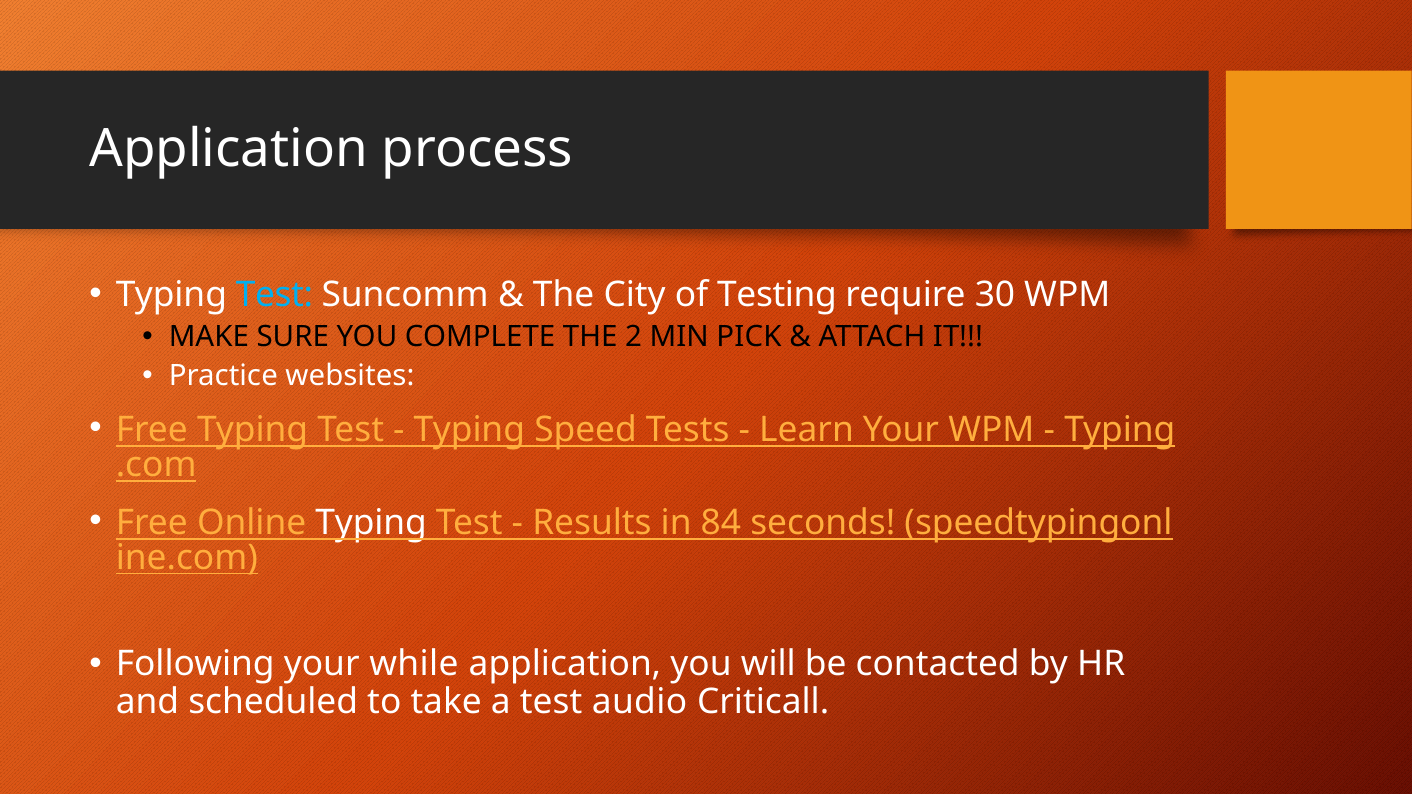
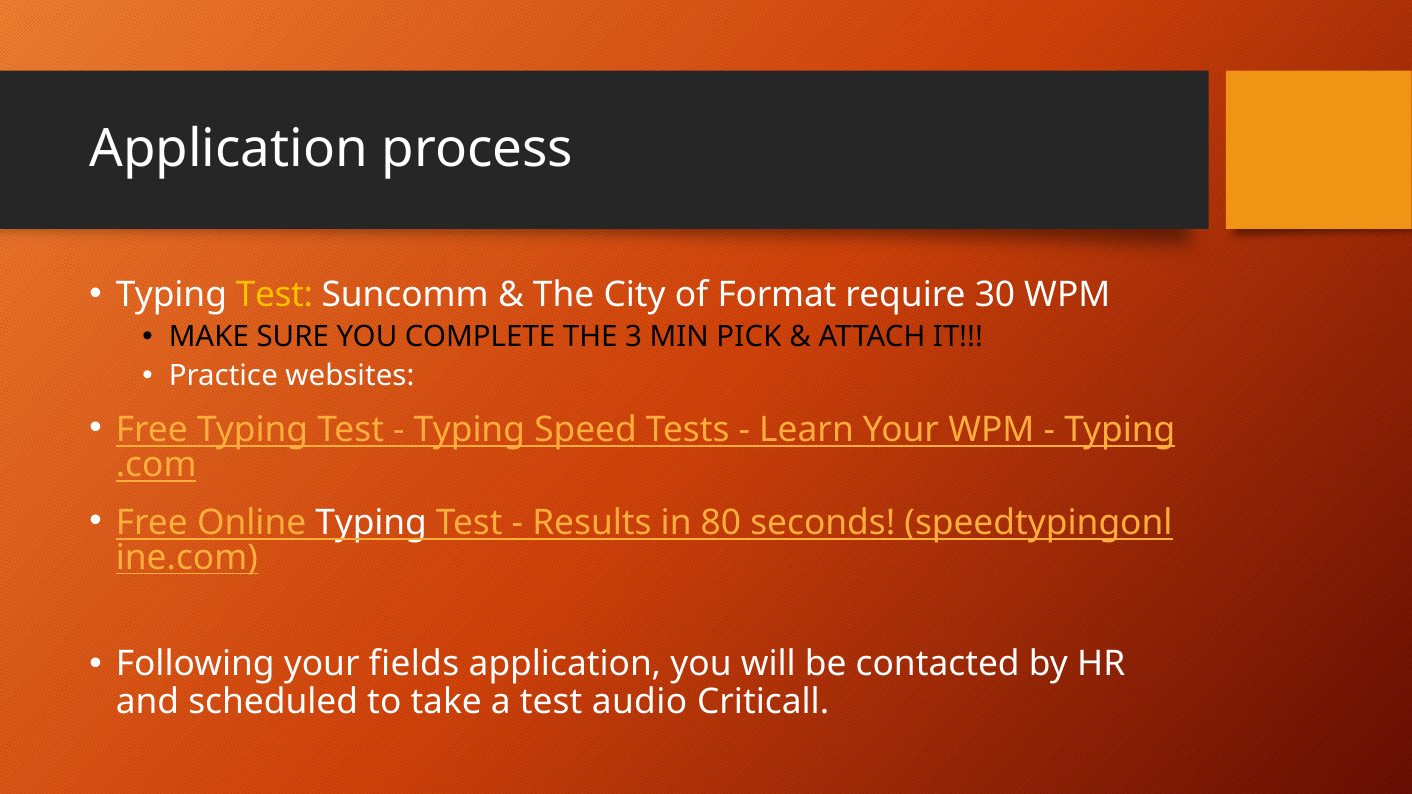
Test colour: light blue -> yellow (274, 295)
Testing: Testing -> Format (777, 295)
2: 2 -> 3 (634, 337)
84: 84 -> 80 (721, 523)
while: while -> fields (414, 664)
